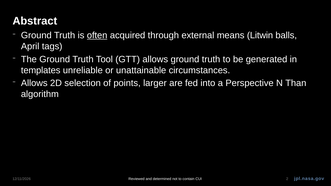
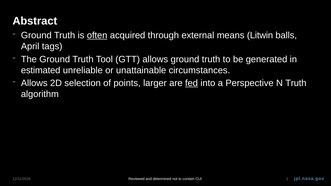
templates: templates -> estimated (41, 70)
fed underline: none -> present (192, 83)
N Than: Than -> Truth (296, 83)
